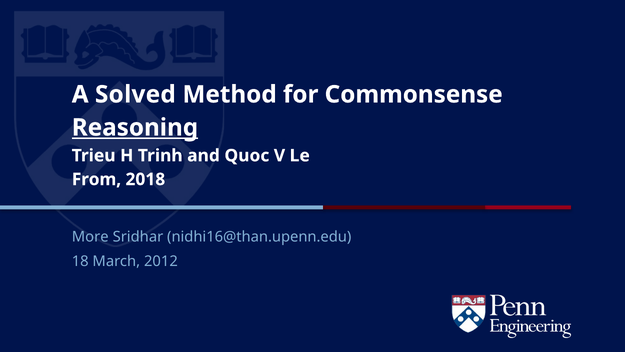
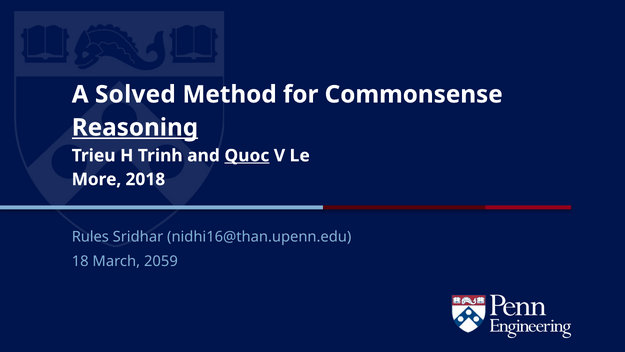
Quoc underline: none -> present (247, 155)
From: From -> More (96, 179)
More: More -> Rules (90, 237)
2012: 2012 -> 2059 (161, 261)
